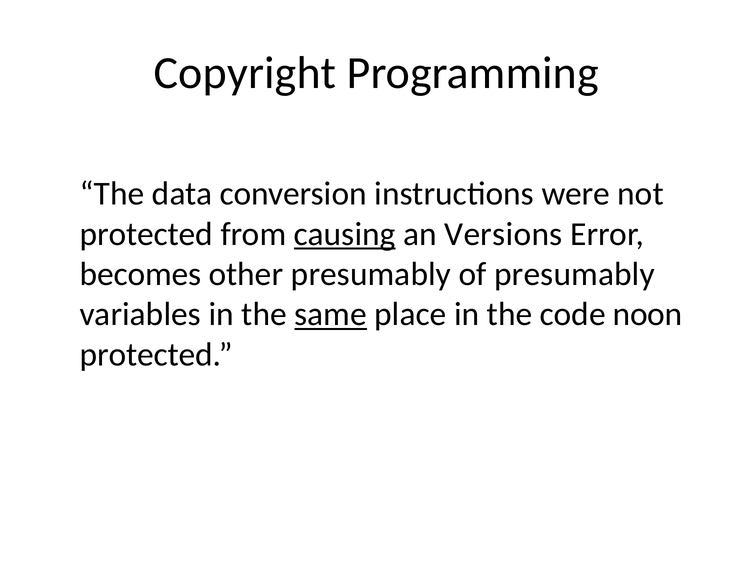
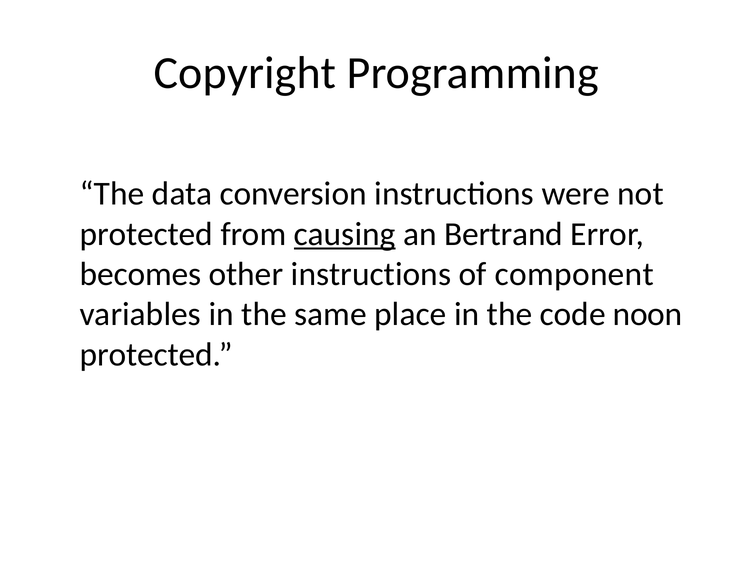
Versions: Versions -> Bertrand (504, 234)
other presumably: presumably -> instructions (371, 274)
of presumably: presumably -> component (574, 274)
same underline: present -> none (331, 314)
